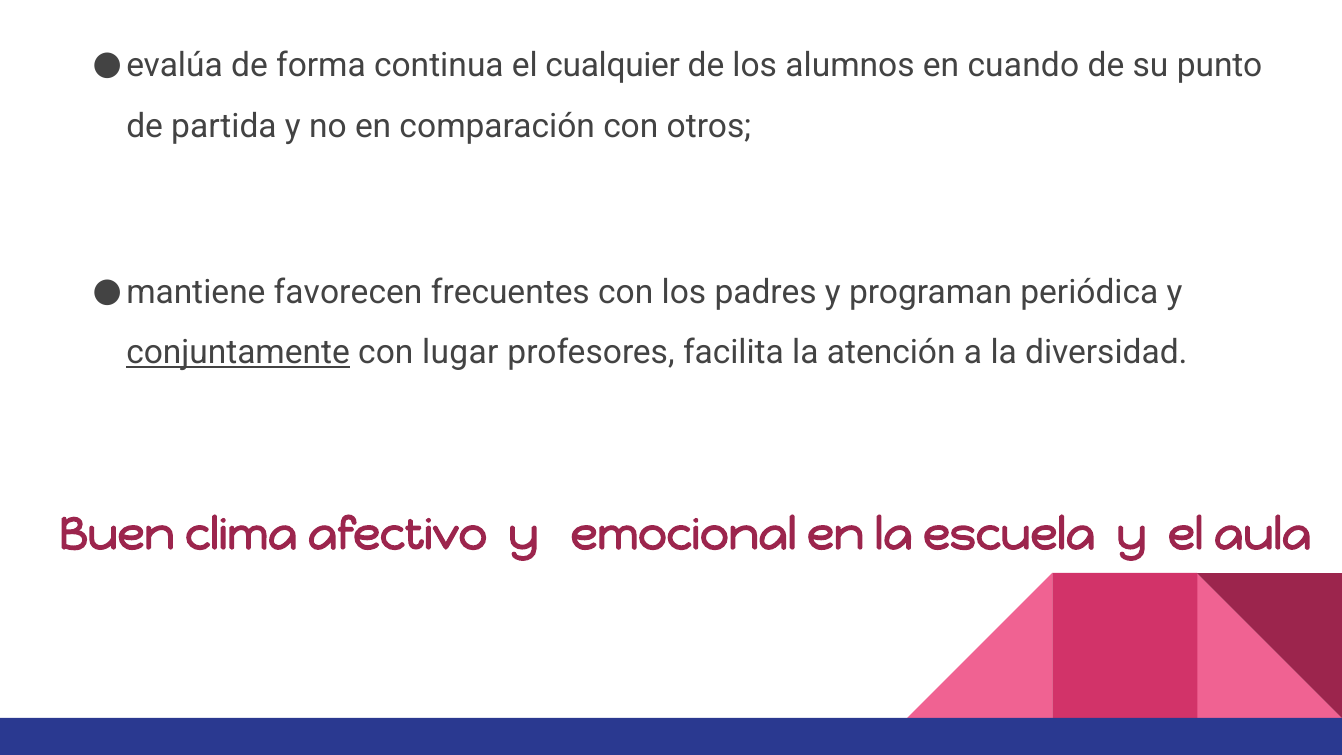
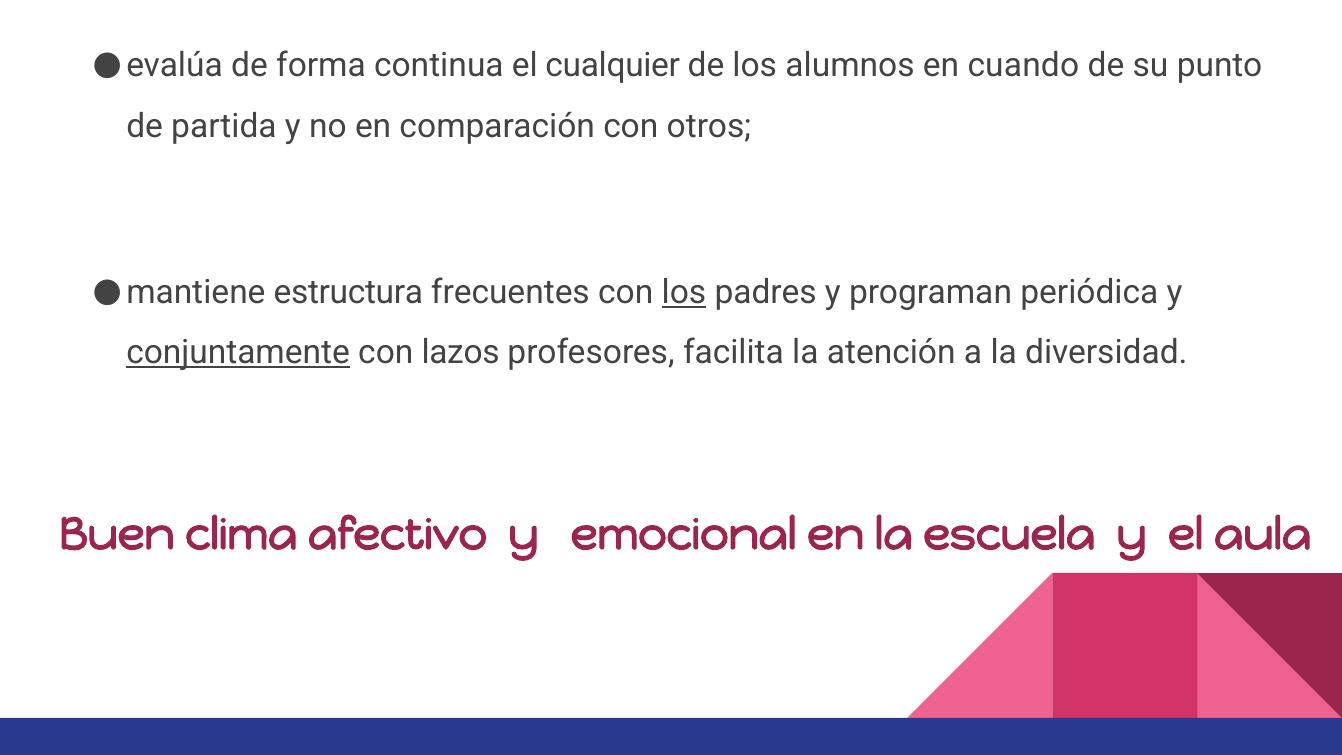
favorecen: favorecen -> estructura (348, 292)
los underline: none -> present (684, 292)
lugar: lugar -> lazos (461, 353)
